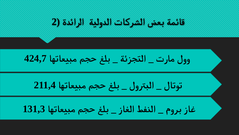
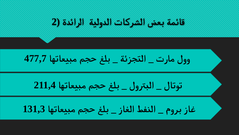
424,7: 424,7 -> 477,7 (35, 58)
